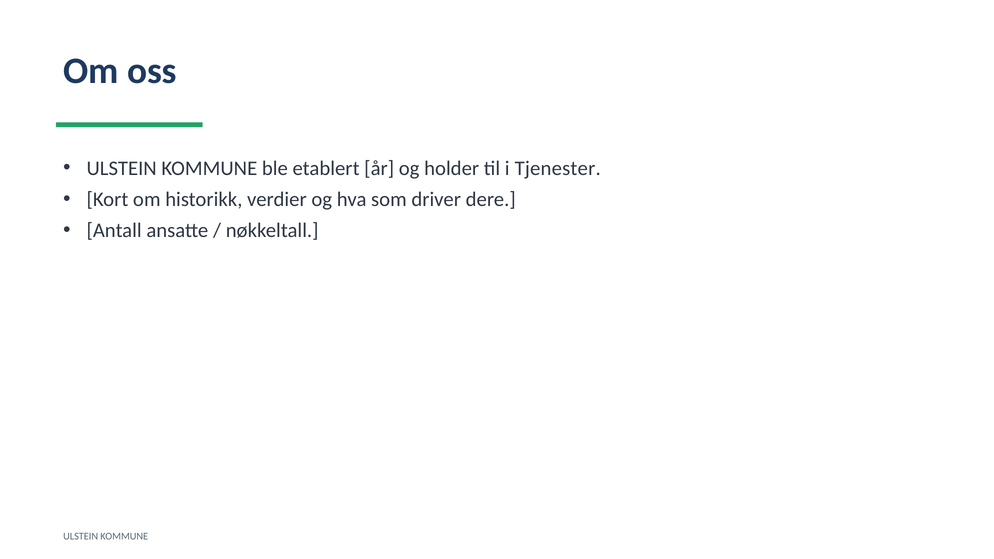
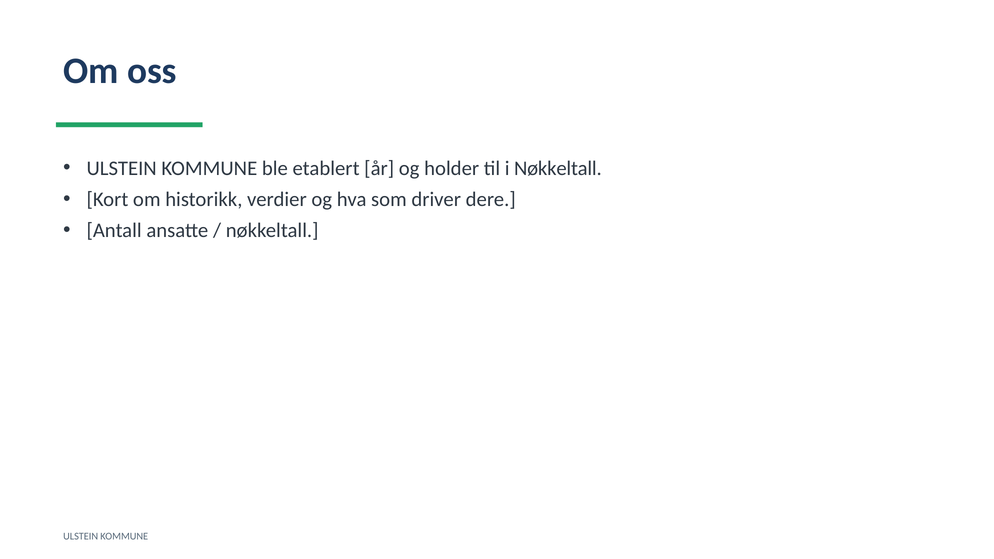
i Tjenester: Tjenester -> Nøkkeltall (558, 168)
